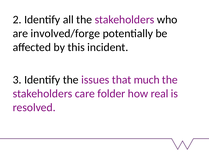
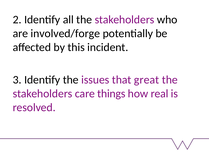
much: much -> great (147, 80)
folder: folder -> things (111, 94)
